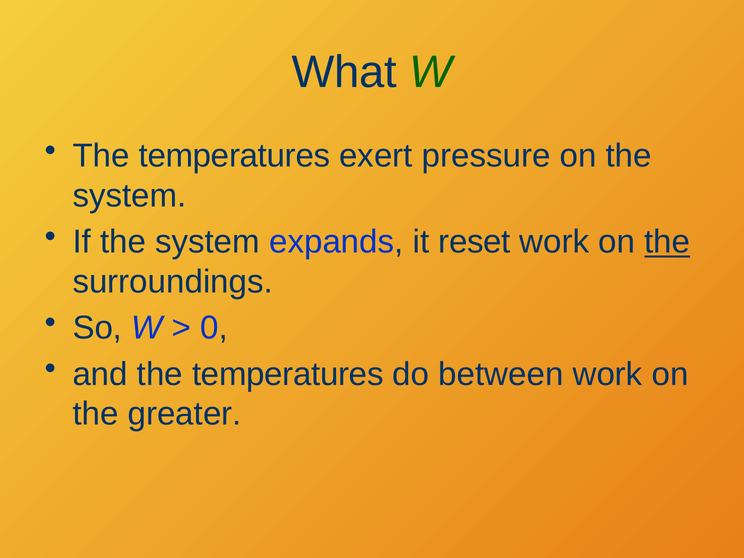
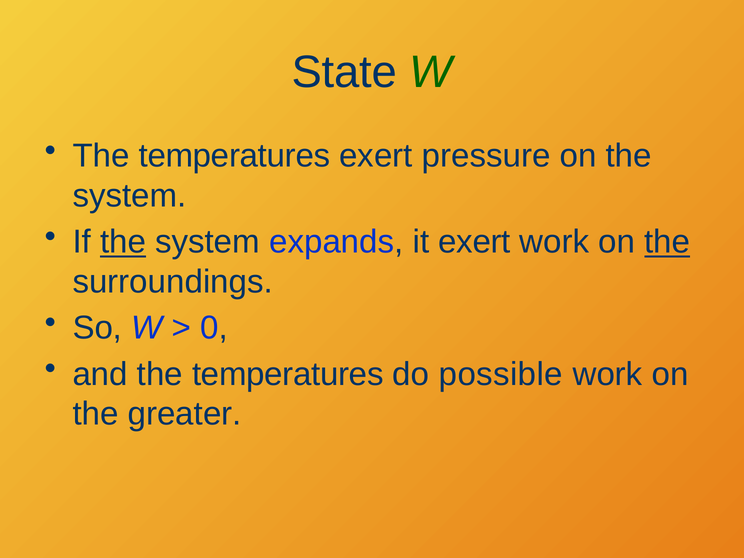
What: What -> State (344, 72)
the underline: none -> present (123, 242)
it reset: reset -> exert (474, 242)
between: between -> possible (501, 374)
